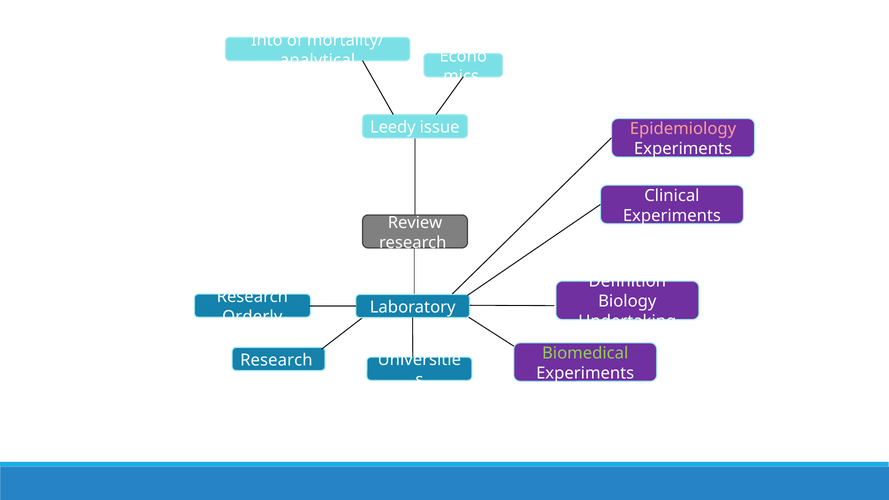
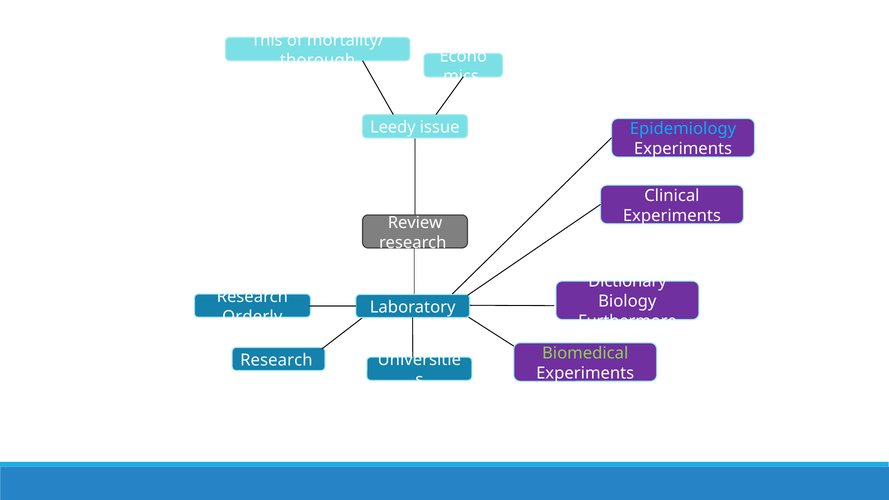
Into: Into -> This (267, 40)
analytical: analytical -> thorough (318, 60)
Epidemiology colour: pink -> light blue (683, 129)
Definition: Definition -> Dictionary (627, 282)
Undertaking: Undertaking -> Furthermore (627, 322)
